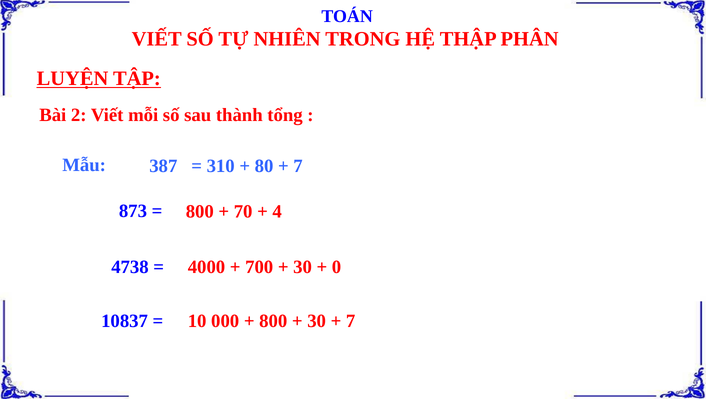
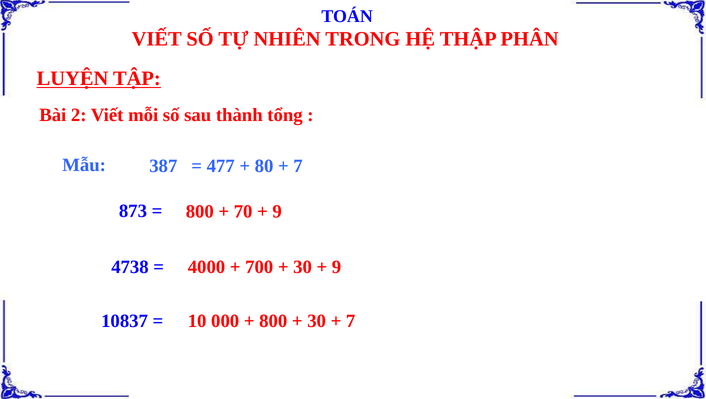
310: 310 -> 477 (221, 166)
4: 4 -> 9 (277, 212)
0: 0 -> 9 (337, 267)
